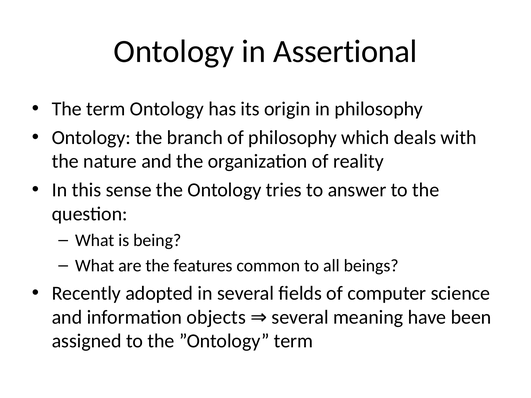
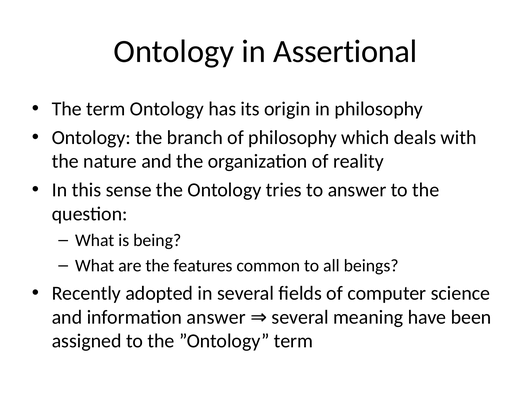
information objects: objects -> answer (216, 317)
